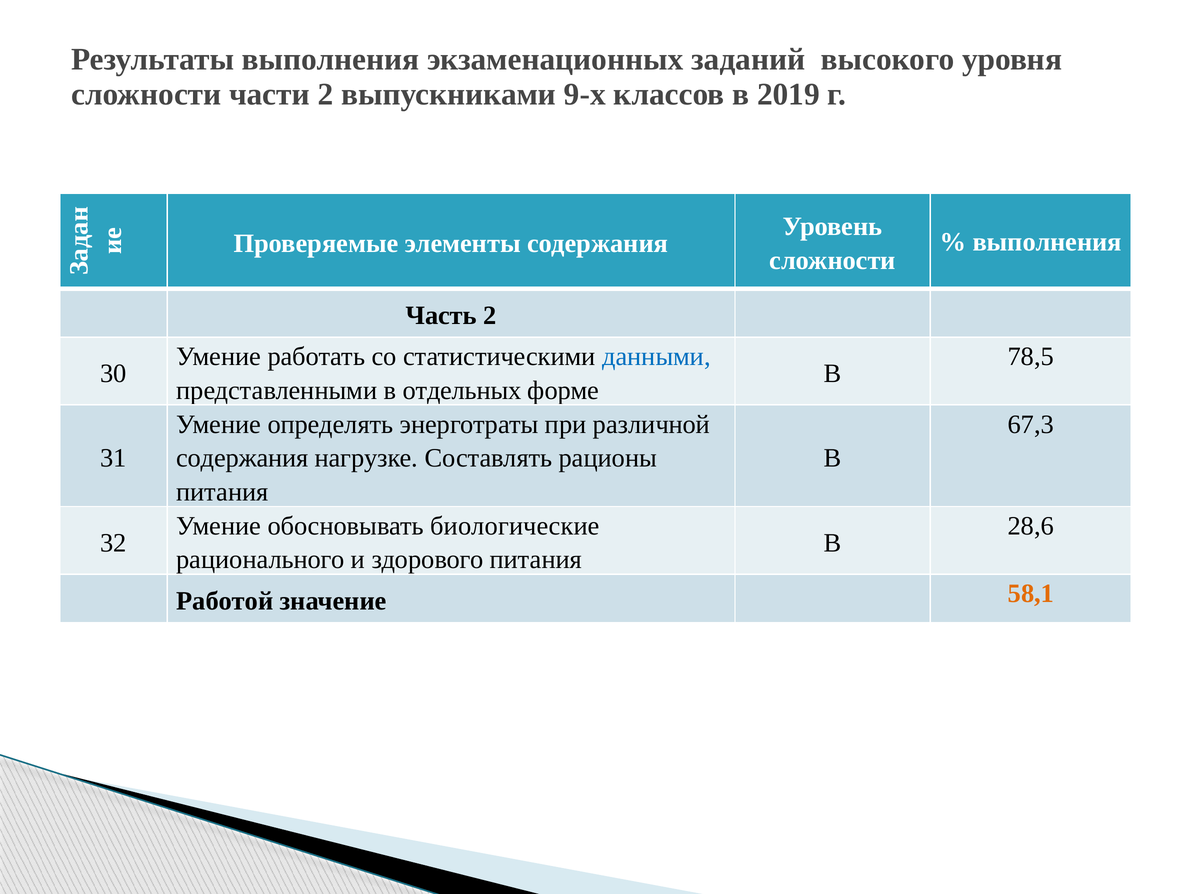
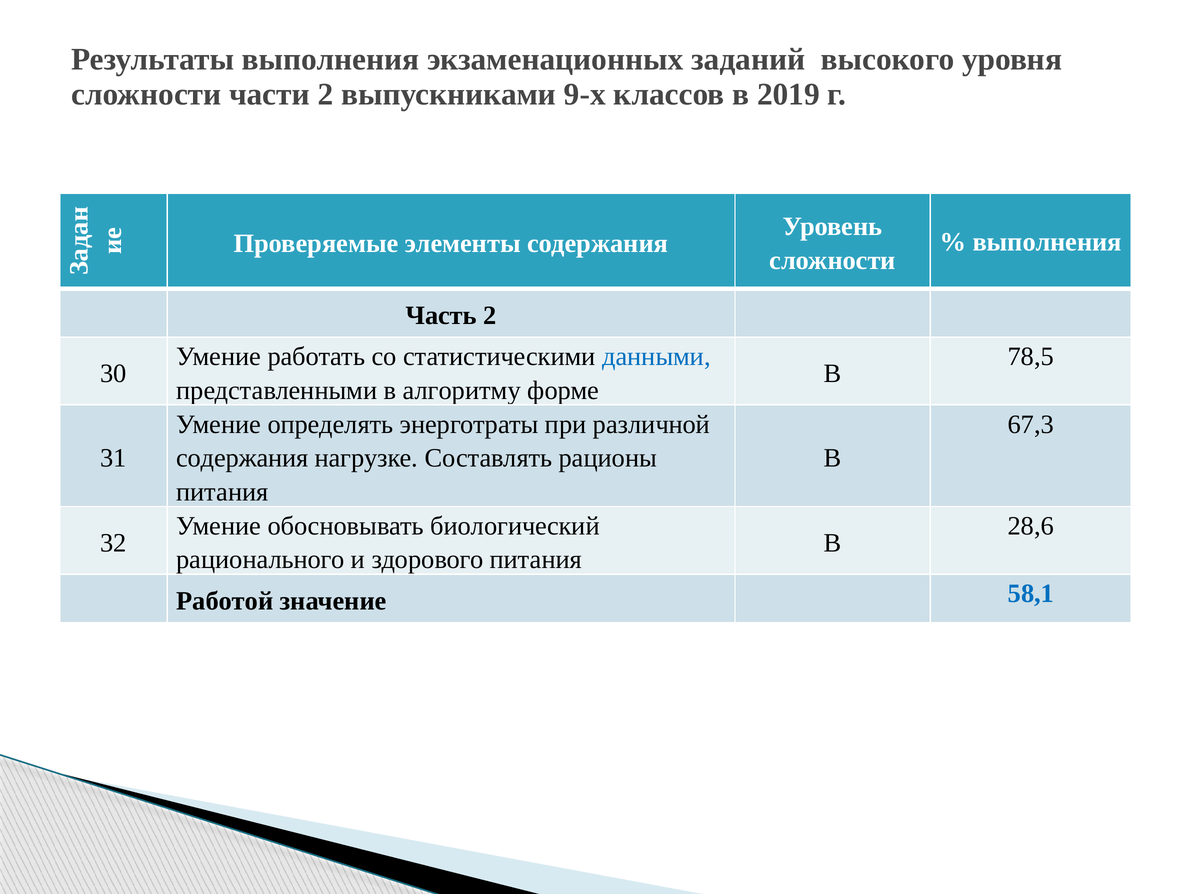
отдельных: отдельных -> алгоритму (462, 390)
биологические: биологические -> биологический (515, 525)
58,1 colour: orange -> blue (1031, 593)
